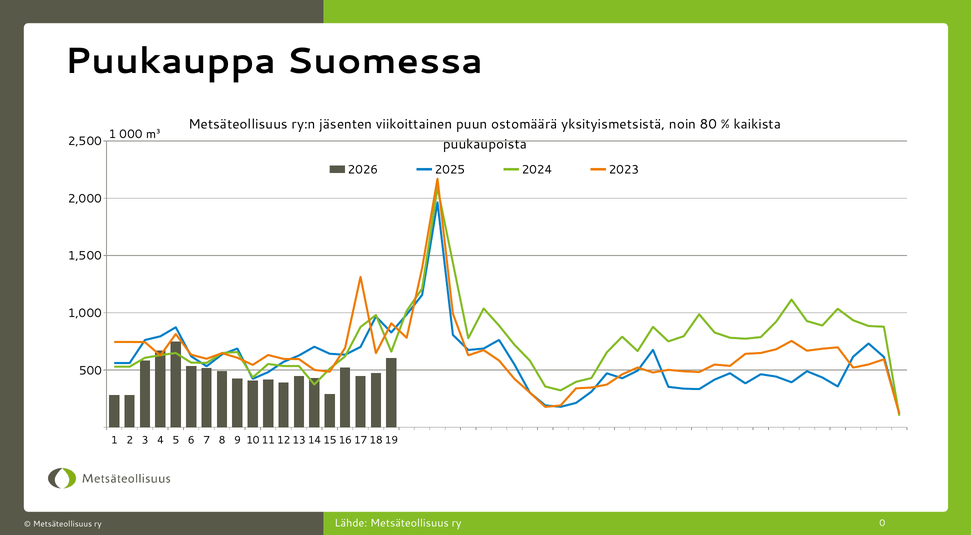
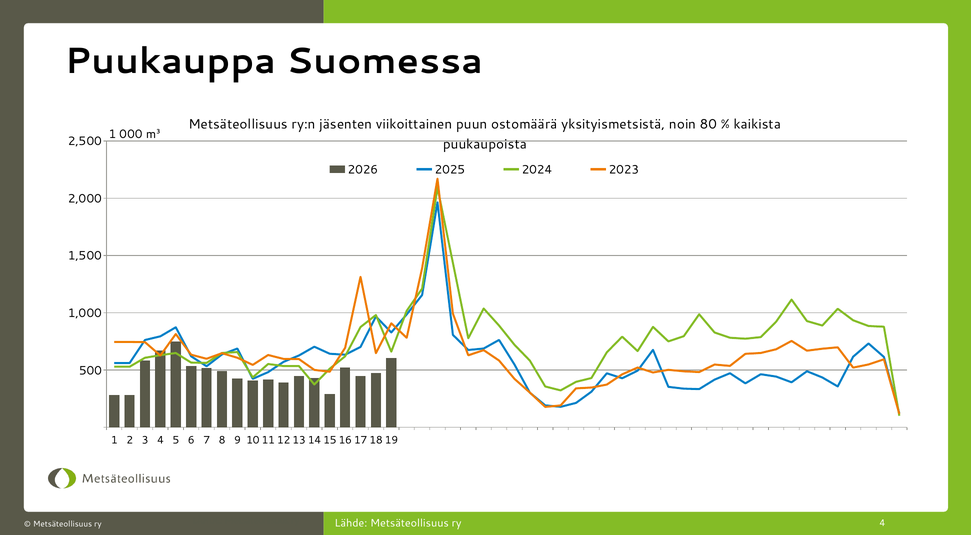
ry 0: 0 -> 4 (882, 523)
